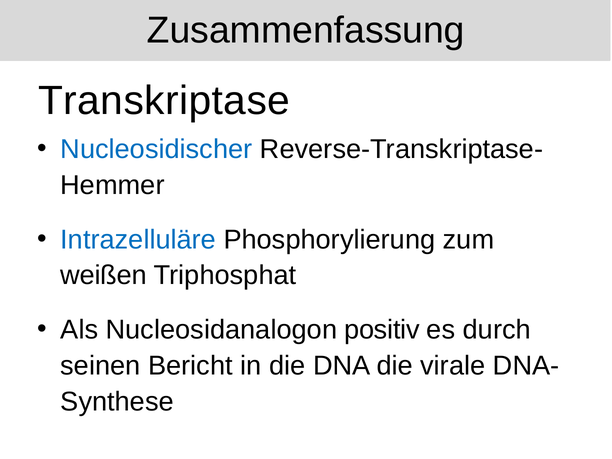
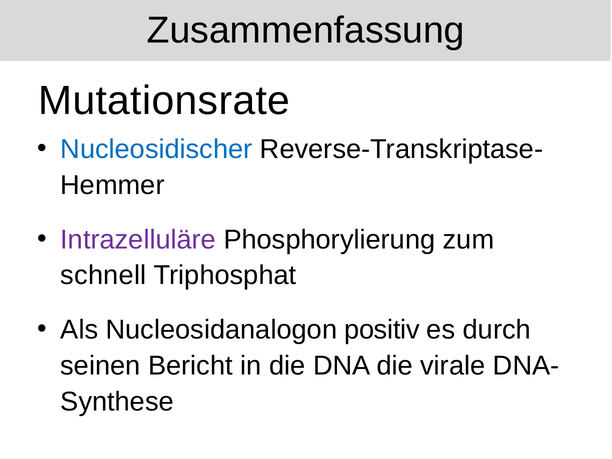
Transkriptase: Transkriptase -> Mutationsrate (164, 101)
Intrazelluläre colour: blue -> purple (138, 240)
weißen: weißen -> schnell (103, 276)
